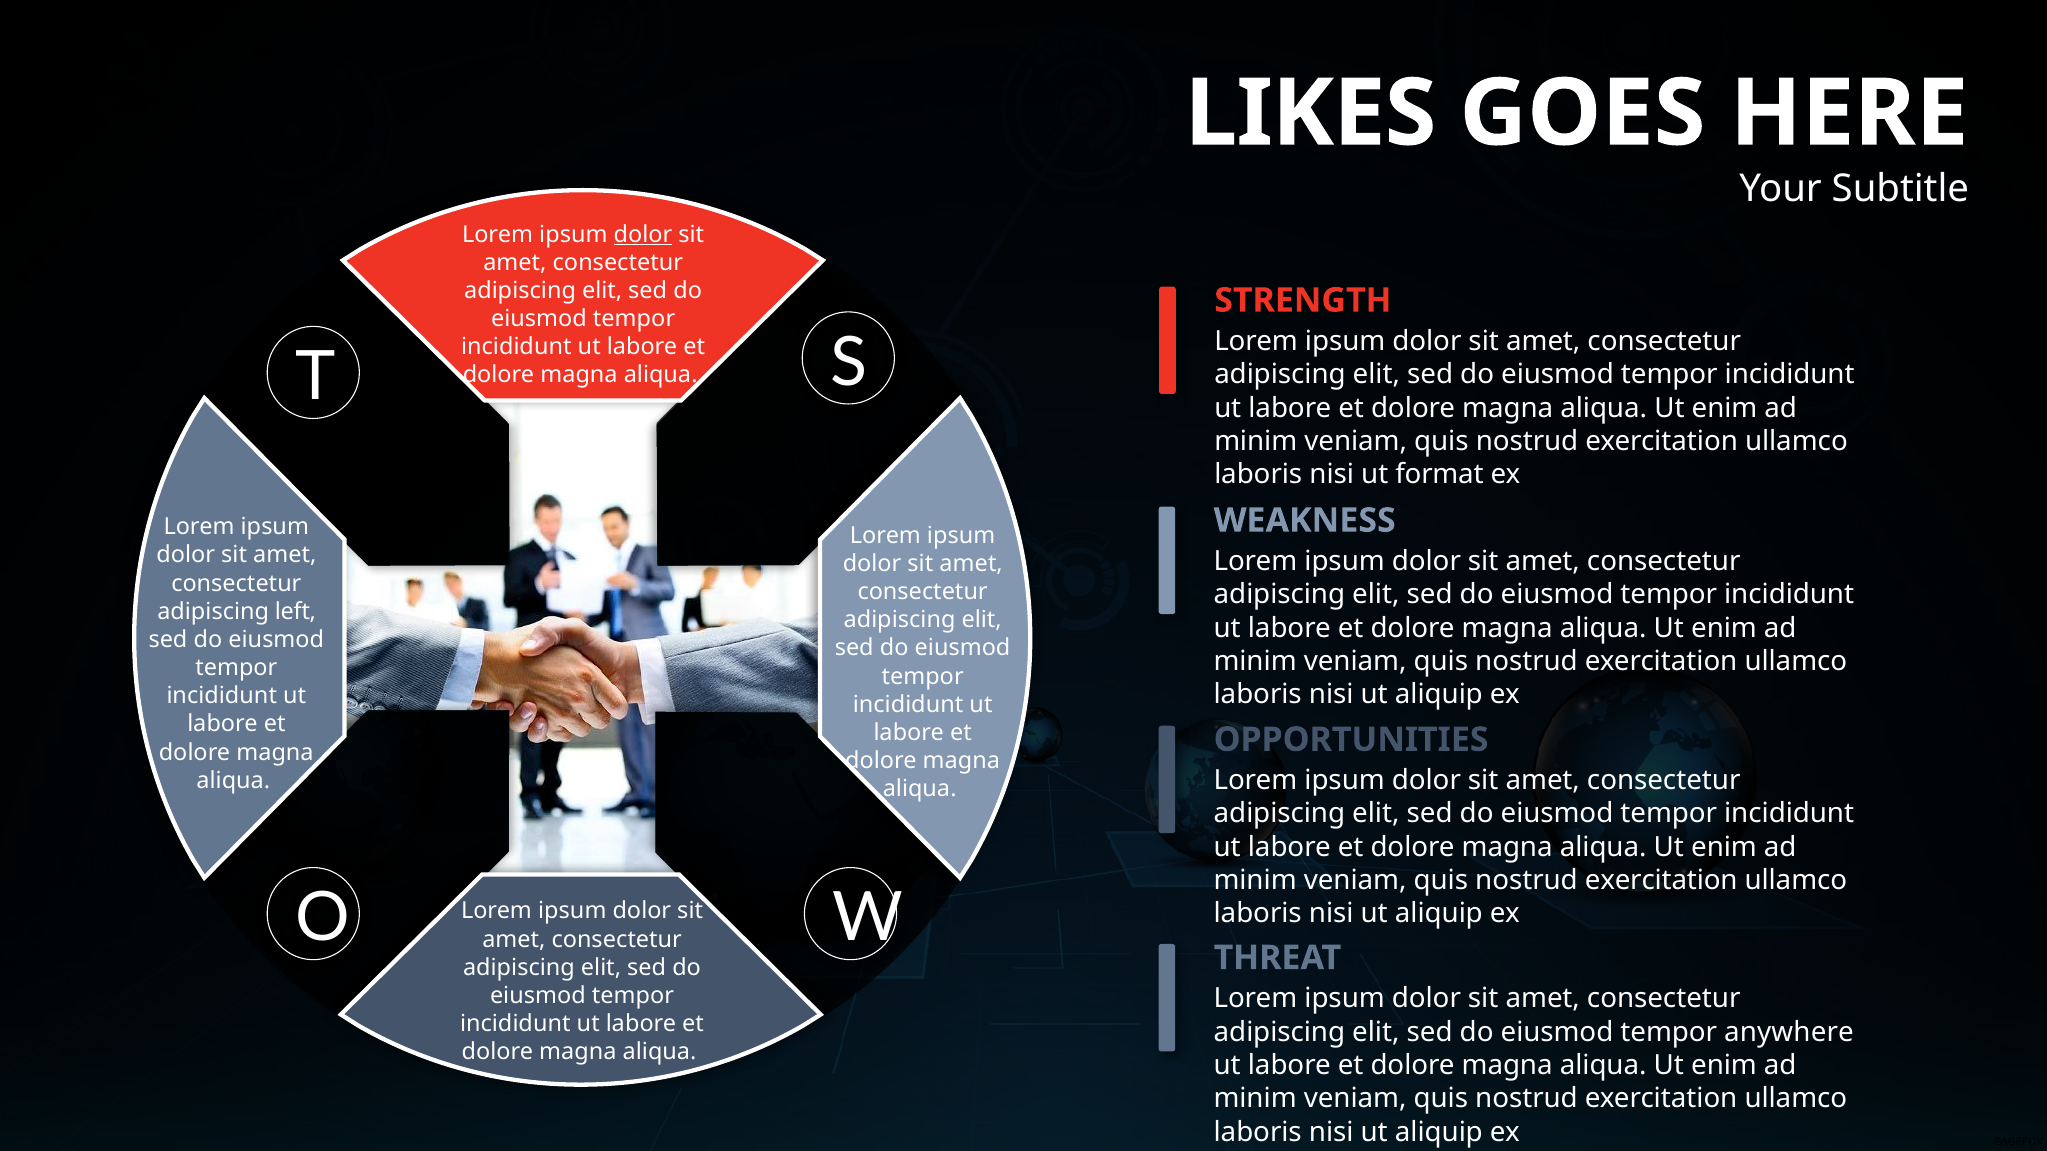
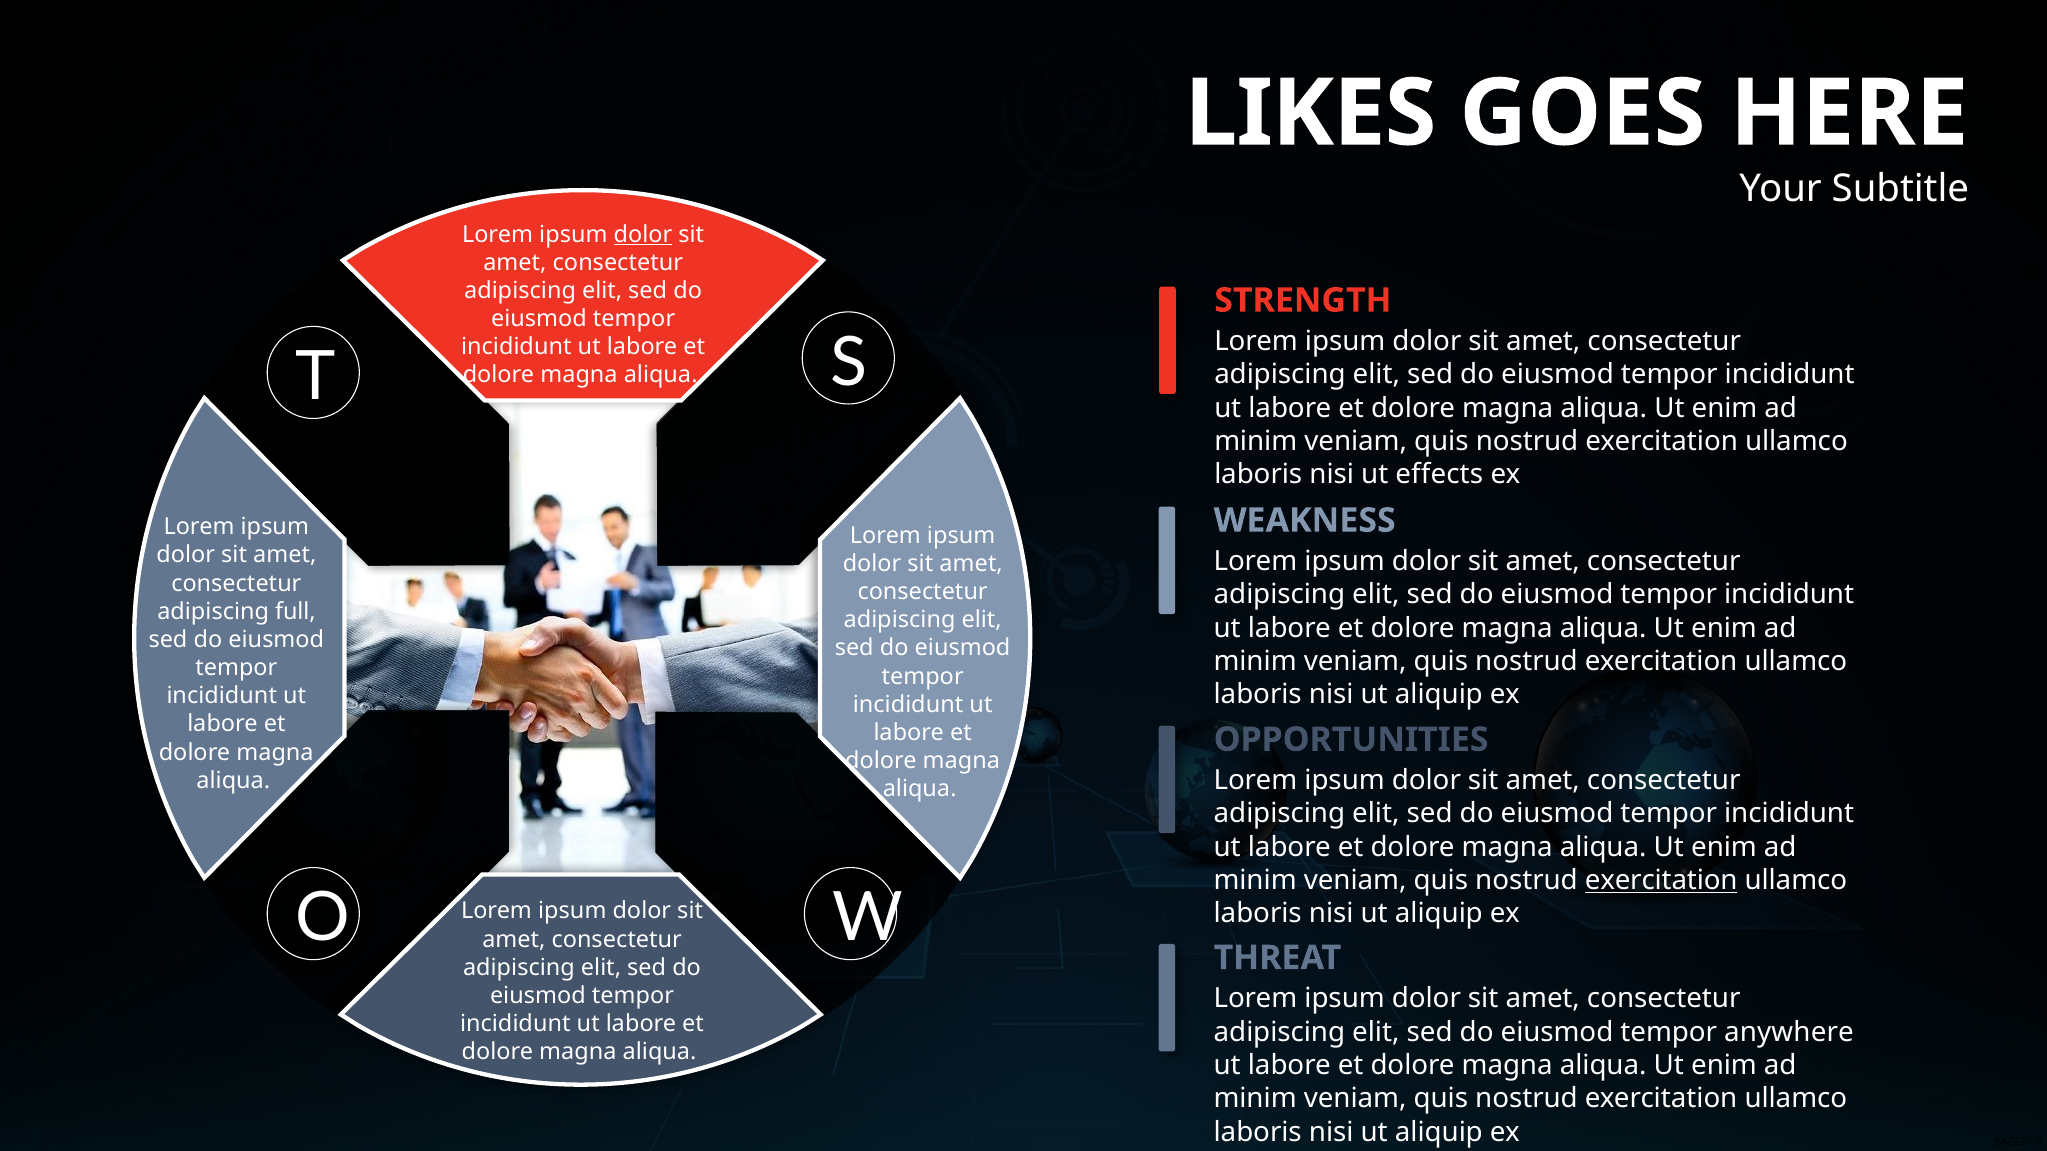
format: format -> effects (1439, 475)
left: left -> full (295, 612)
exercitation underline: none -> present (1661, 881)
